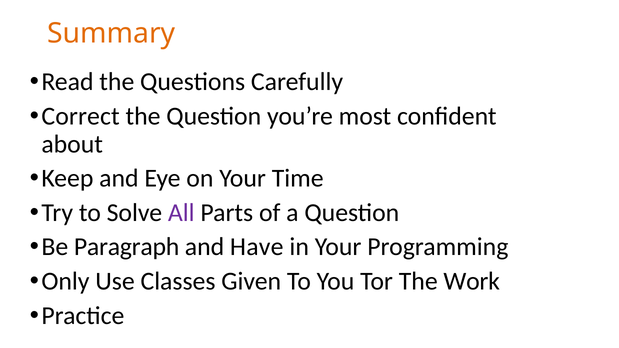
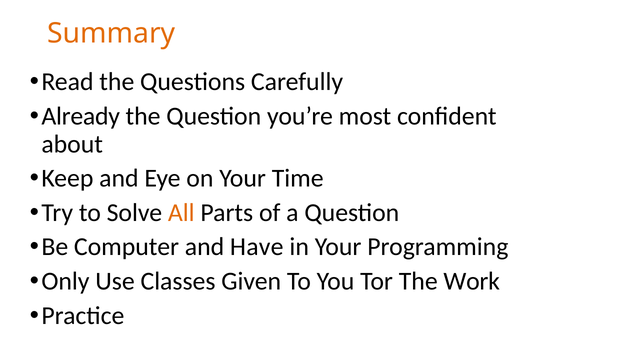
Correct: Correct -> Already (81, 116)
All colour: purple -> orange (181, 213)
Paragraph: Paragraph -> Computer (127, 247)
